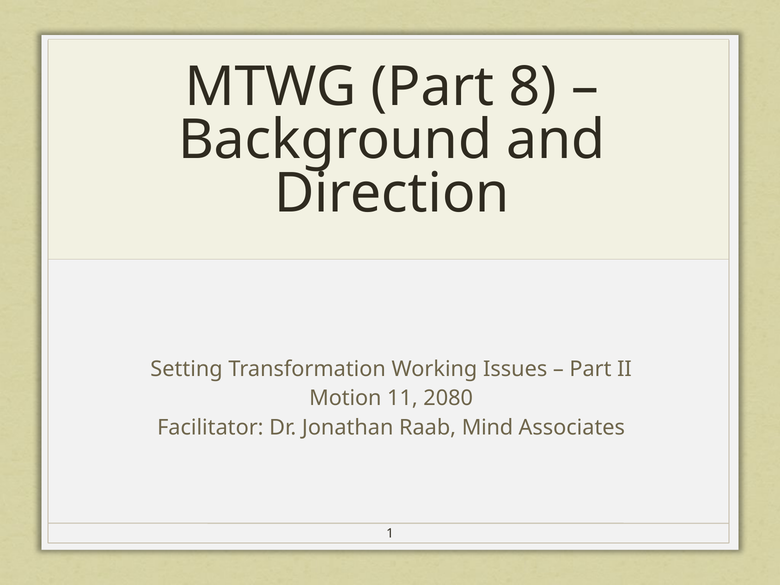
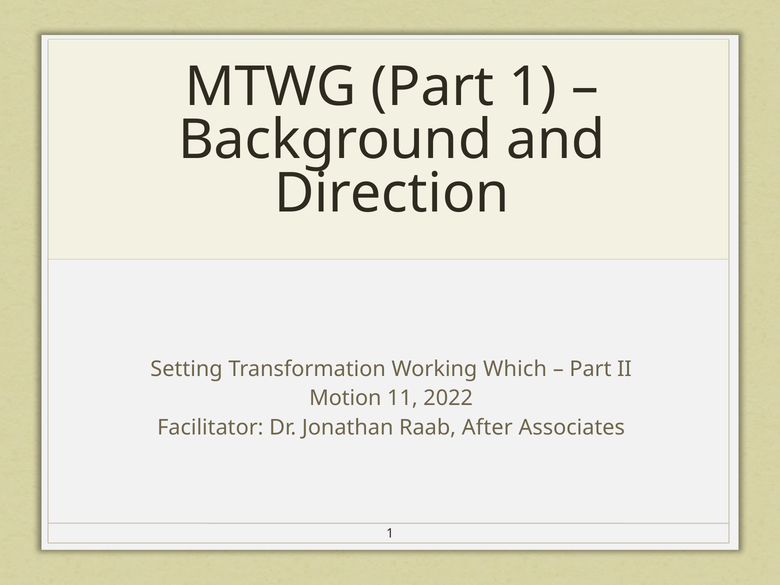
Part 8: 8 -> 1 (533, 87)
Issues: Issues -> Which (515, 369)
2080: 2080 -> 2022 (448, 398)
Mind: Mind -> After (487, 428)
